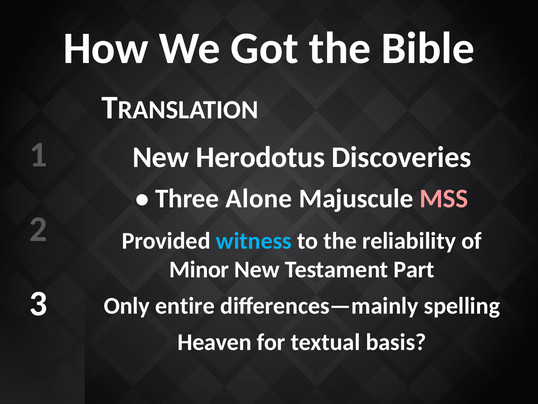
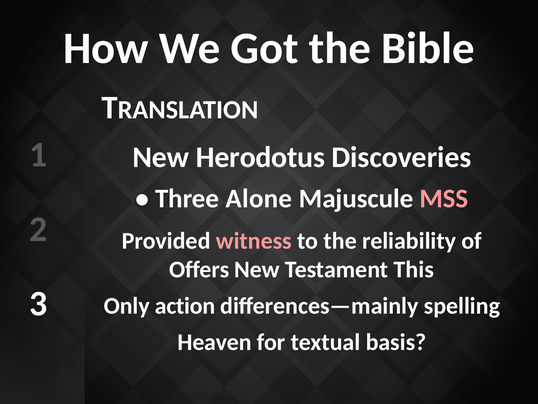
witness colour: light blue -> pink (254, 241)
Minor: Minor -> Offers (199, 269)
Part: Part -> This (414, 269)
entire: entire -> action (185, 306)
